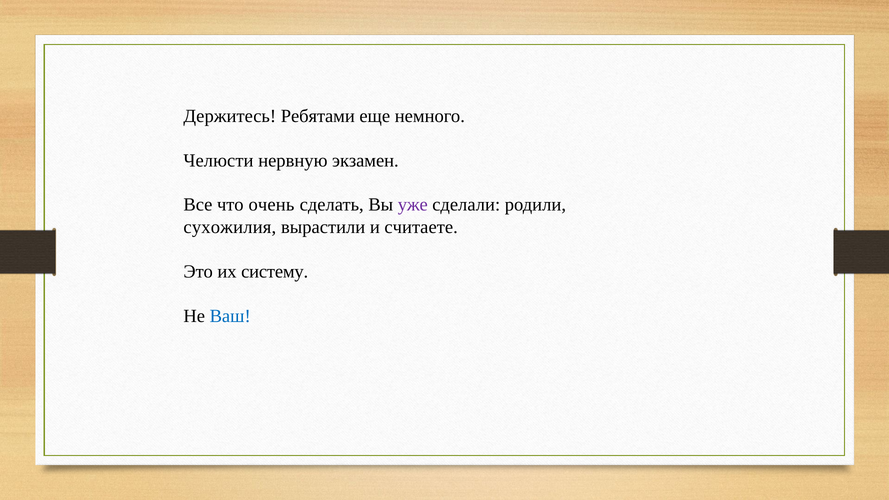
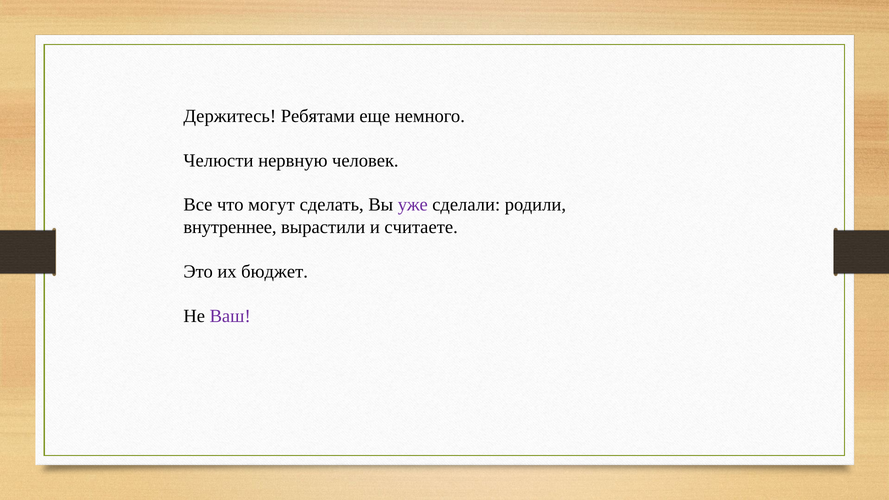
экзамен: экзамен -> человек (365, 160)
очень: очень -> могут (271, 205)
сухожилия: сухожилия -> внутреннее (230, 227)
систему: систему -> бюджет (275, 272)
Ваш colour: blue -> purple (230, 316)
